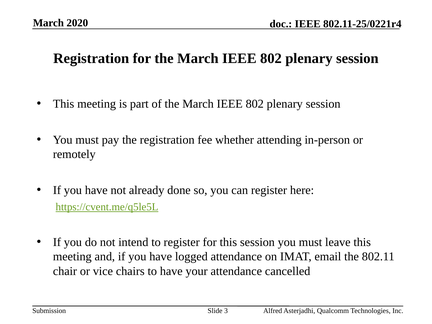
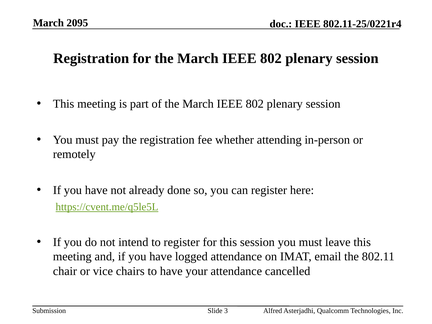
2020: 2020 -> 2095 (77, 23)
